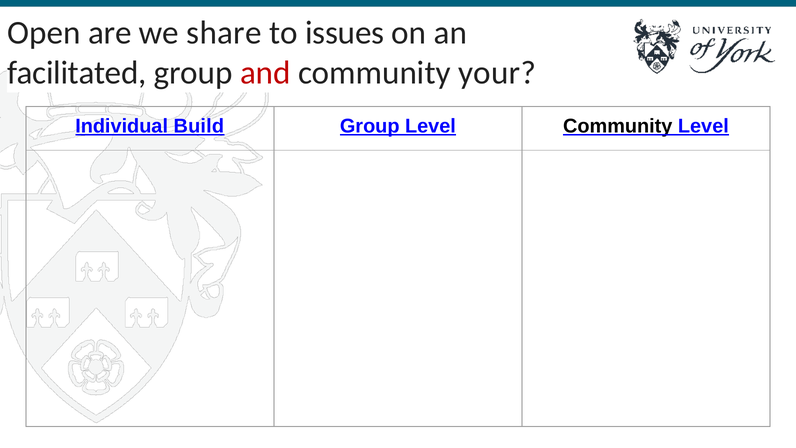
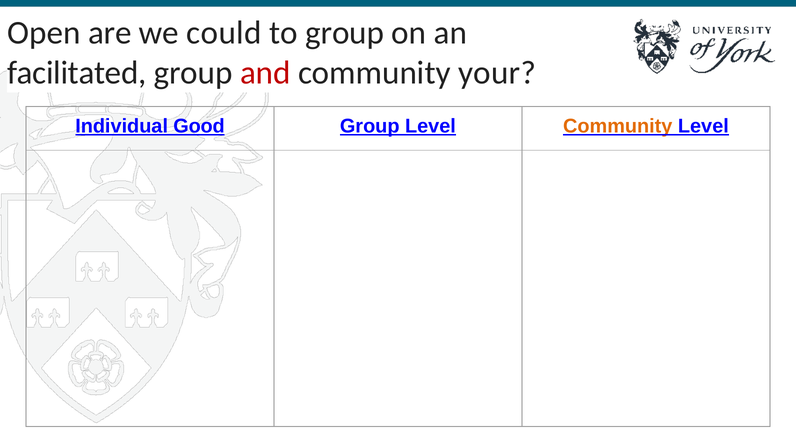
share: share -> could (224, 33)
to issues: issues -> group (345, 33)
Build: Build -> Good (199, 126)
Community colour: black -> orange (618, 126)
